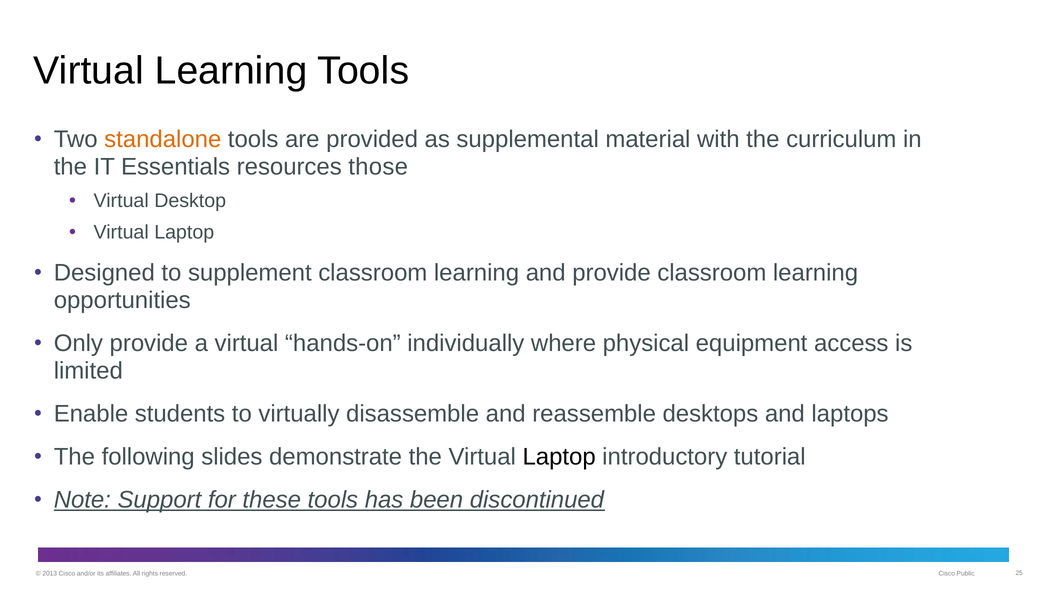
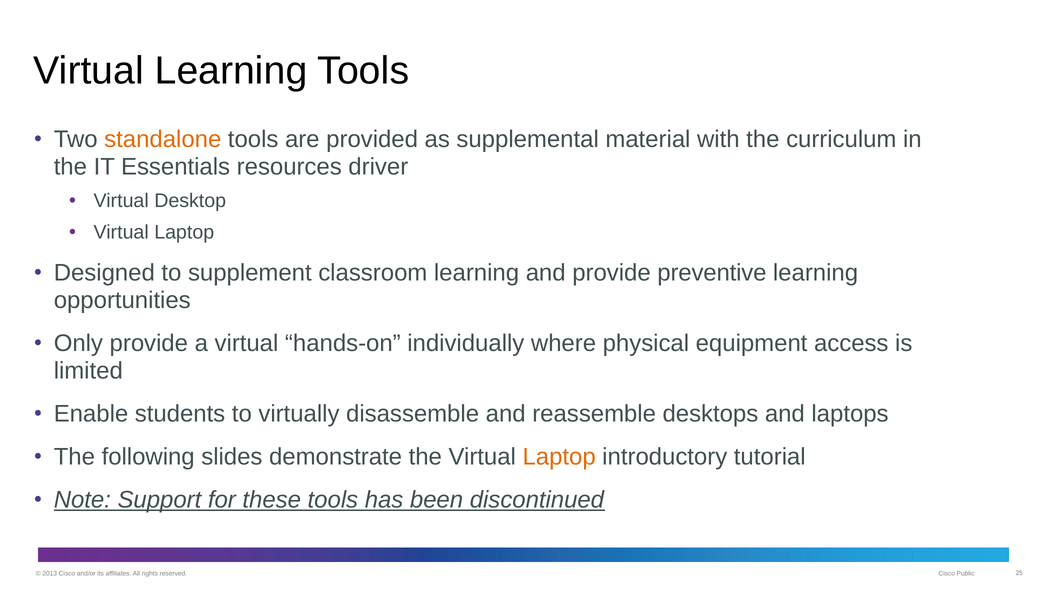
those: those -> driver (378, 167)
provide classroom: classroom -> preventive (712, 273)
Laptop colour: black -> orange (559, 457)
